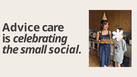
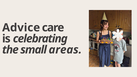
social: social -> areas (65, 50)
